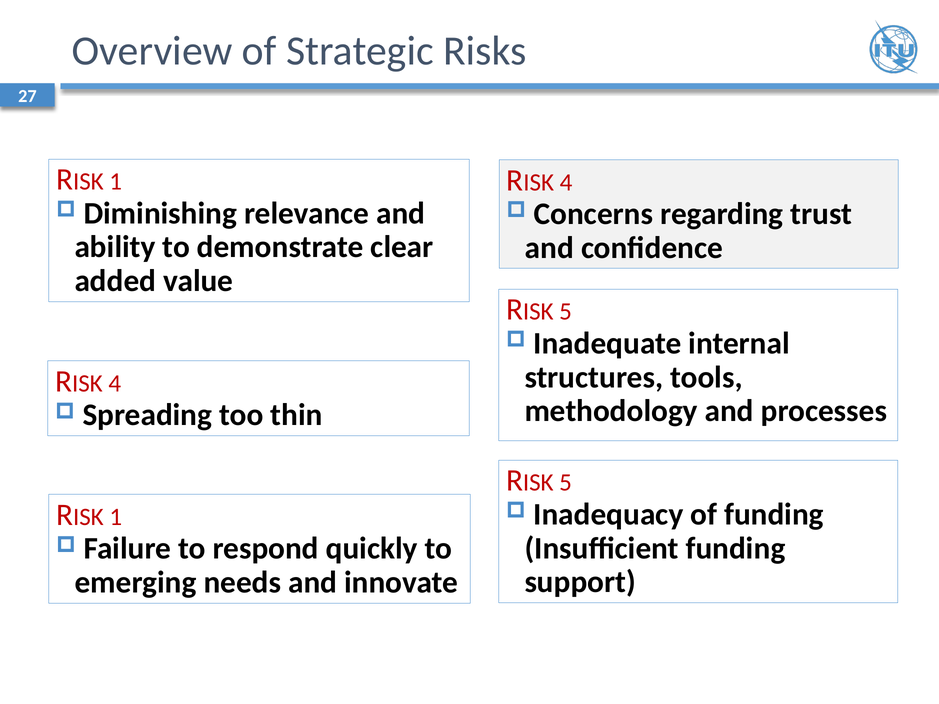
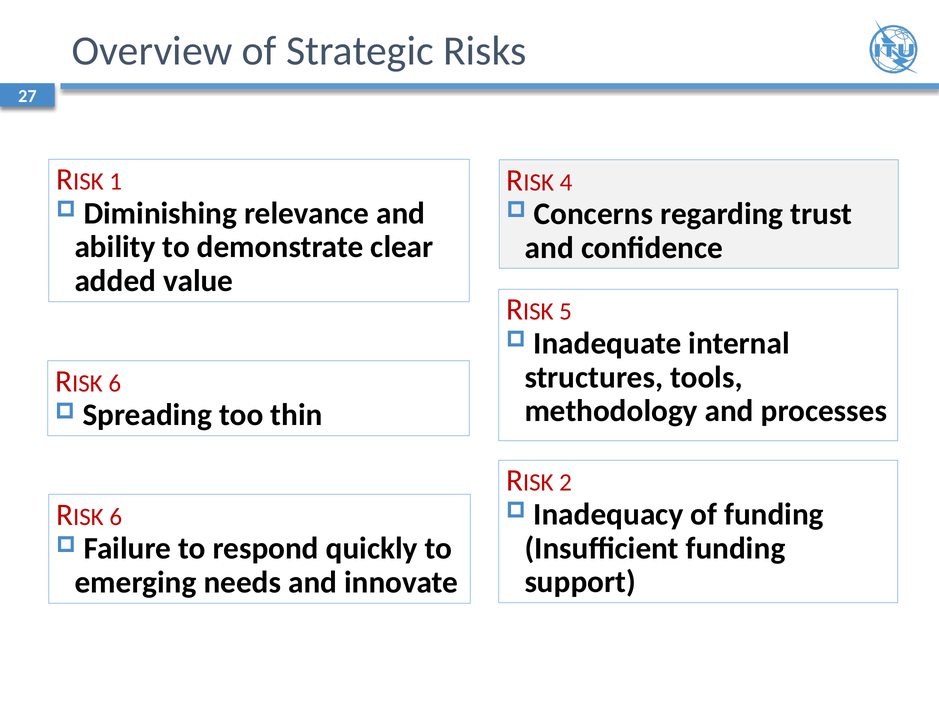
4: 4 -> 6 (115, 383)
5: 5 -> 2 (566, 483)
1: 1 -> 6 (116, 517)
